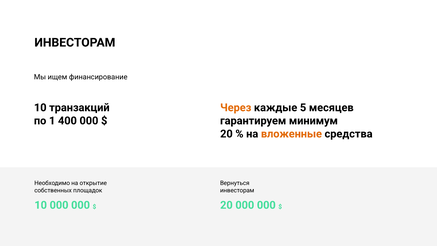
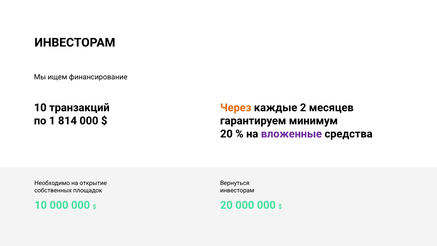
5: 5 -> 2 (303, 108)
400: 400 -> 814 (67, 121)
вложенные colour: orange -> purple (291, 134)
